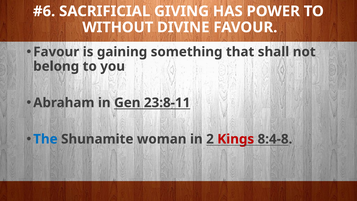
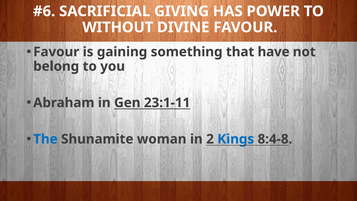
shall: shall -> have (274, 52)
23:8-11: 23:8-11 -> 23:1-11 (167, 103)
Kings colour: red -> blue (236, 139)
